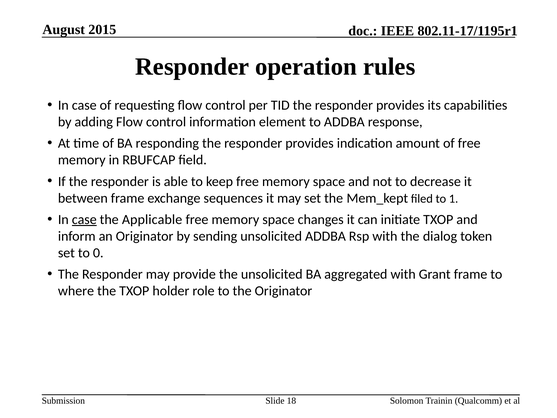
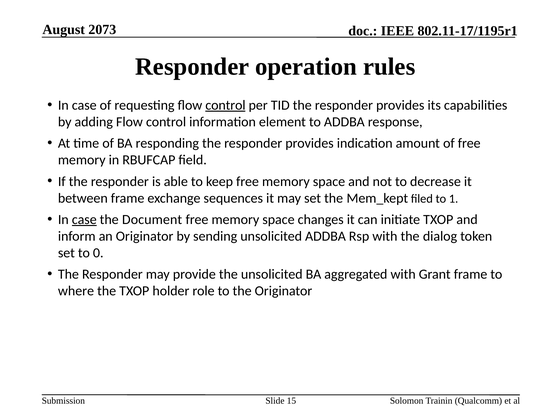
2015: 2015 -> 2073 (102, 30)
control underline: none -> present (225, 105)
Applicable: Applicable -> Document (152, 219)
18: 18 -> 15 (291, 401)
